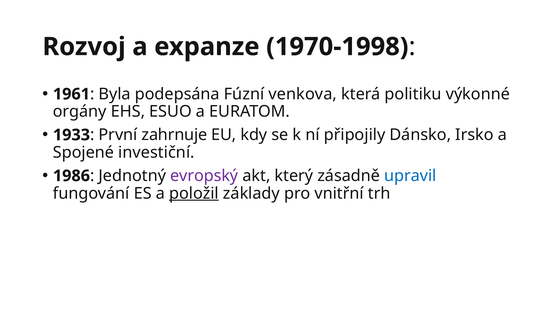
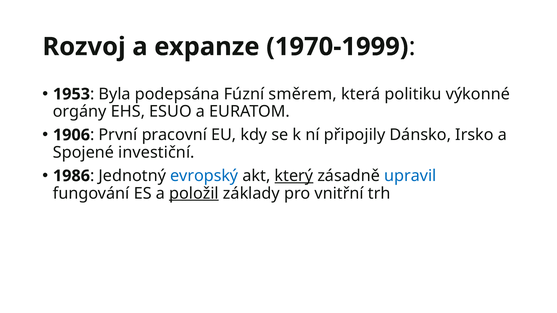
1970-1998: 1970-1998 -> 1970-1999 (337, 47)
1961: 1961 -> 1953 (71, 94)
venkova: venkova -> směrem (303, 94)
1933: 1933 -> 1906 (71, 135)
zahrnuje: zahrnuje -> pracovní (174, 135)
evropský colour: purple -> blue (204, 176)
který underline: none -> present (294, 176)
